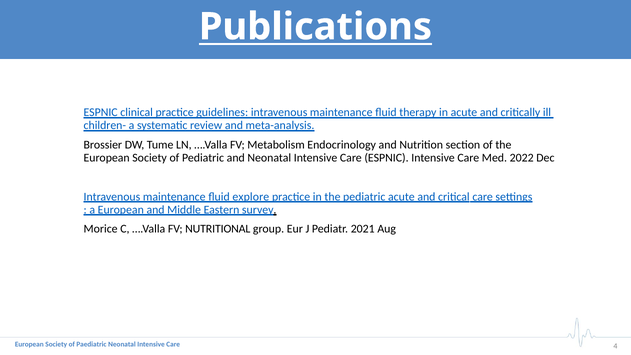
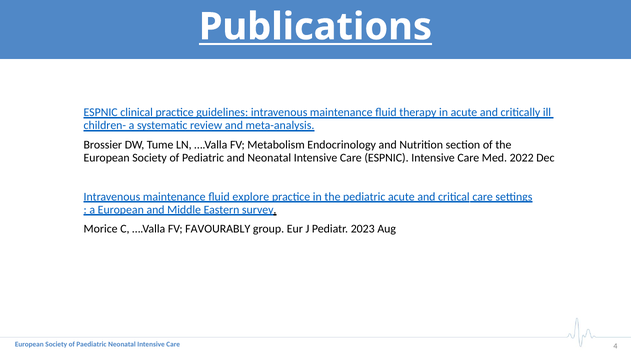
NUTRITIONAL: NUTRITIONAL -> FAVOURABLY (218, 229)
2021: 2021 -> 2023 (363, 229)
